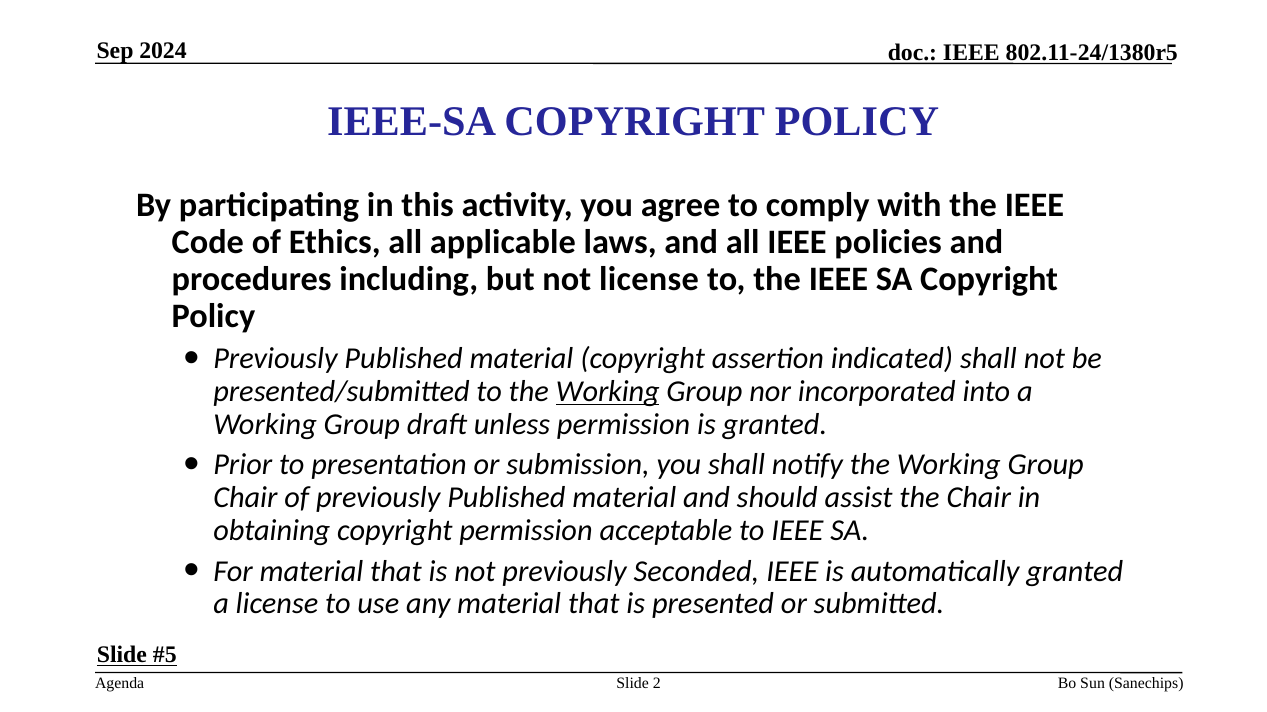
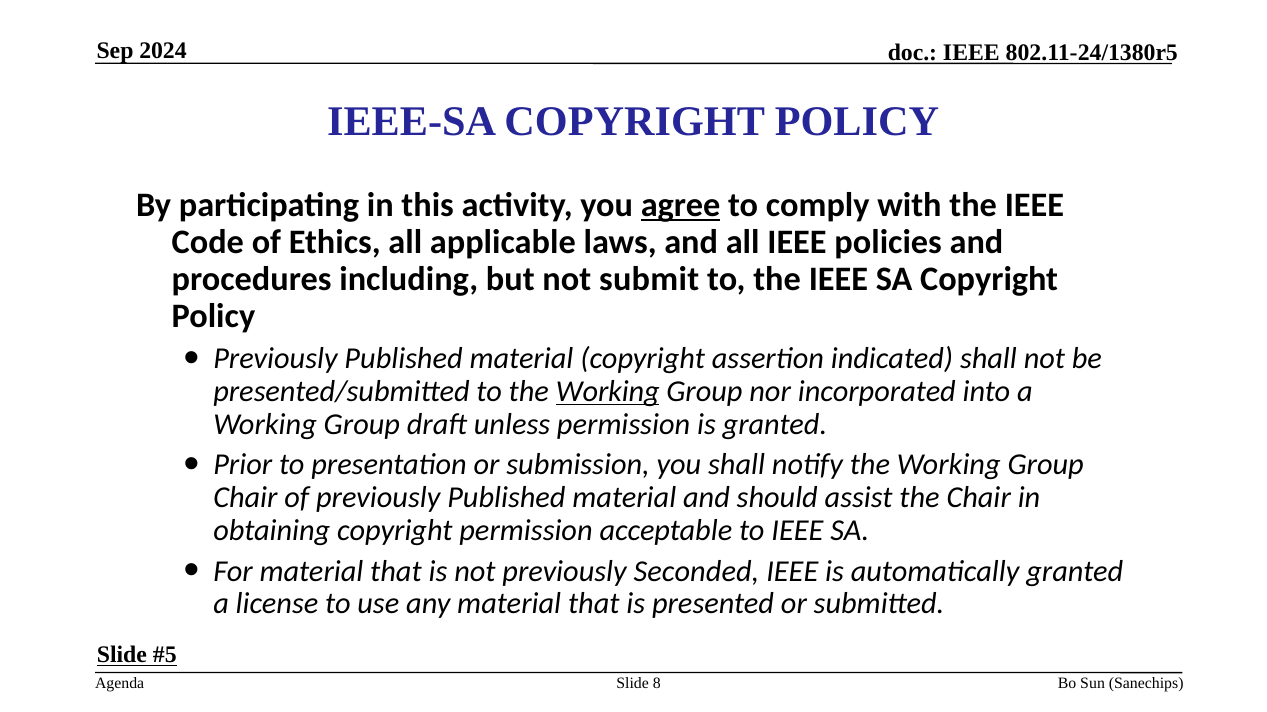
agree underline: none -> present (681, 205)
not license: license -> submit (649, 279)
2: 2 -> 8 (657, 684)
